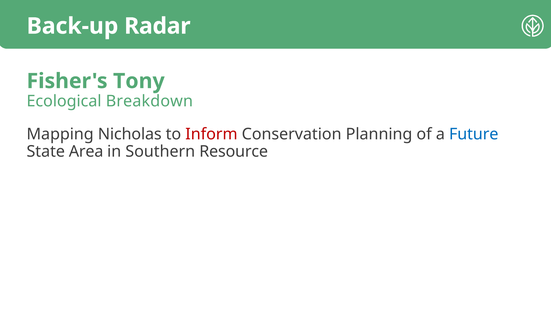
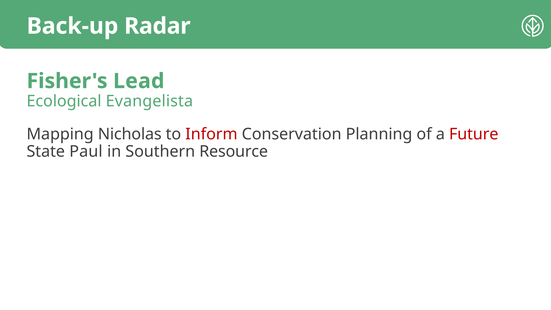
Tony: Tony -> Lead (139, 81)
Breakdown: Breakdown -> Evangelista (149, 101)
Future colour: blue -> red (474, 134)
Area: Area -> Paul (86, 151)
